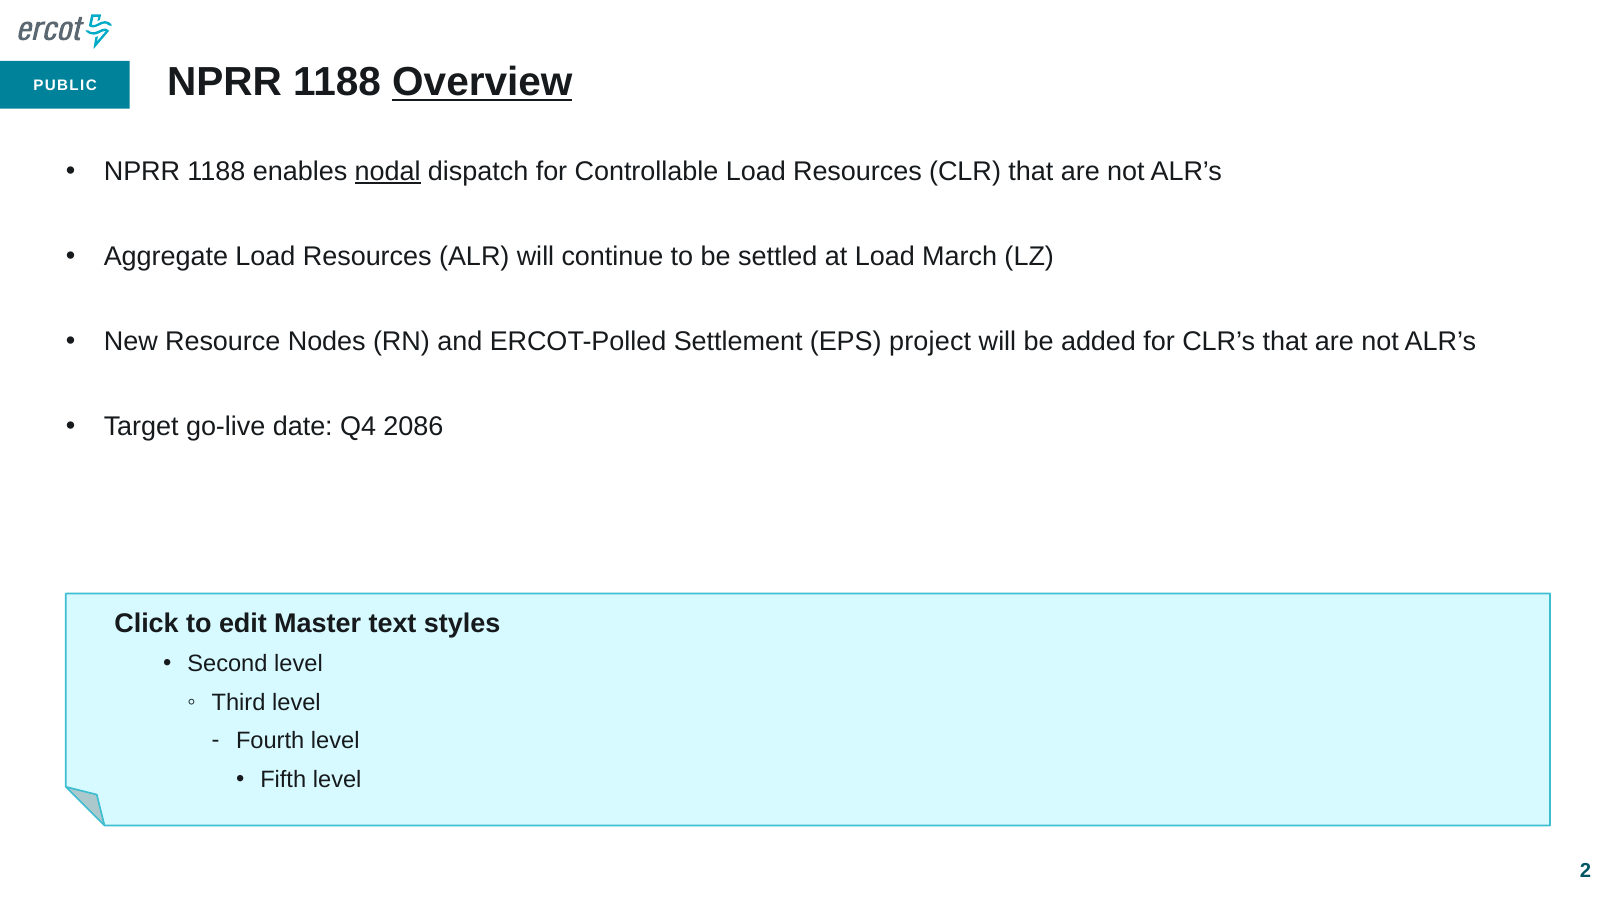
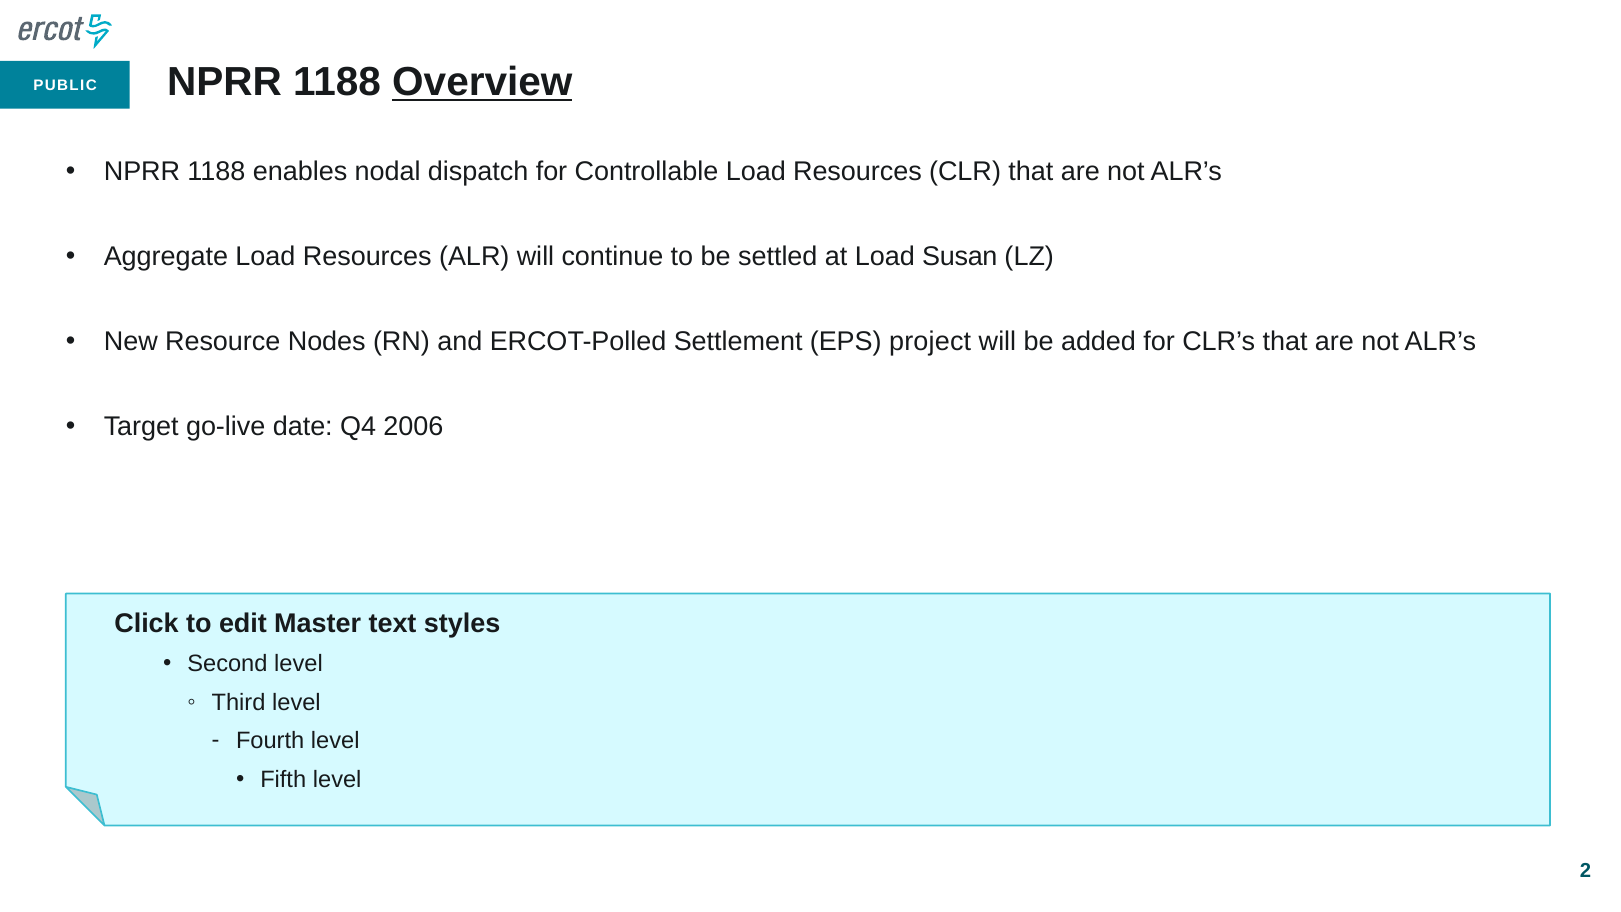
nodal underline: present -> none (388, 172)
March: March -> Susan (960, 257)
2086: 2086 -> 2006 (413, 427)
